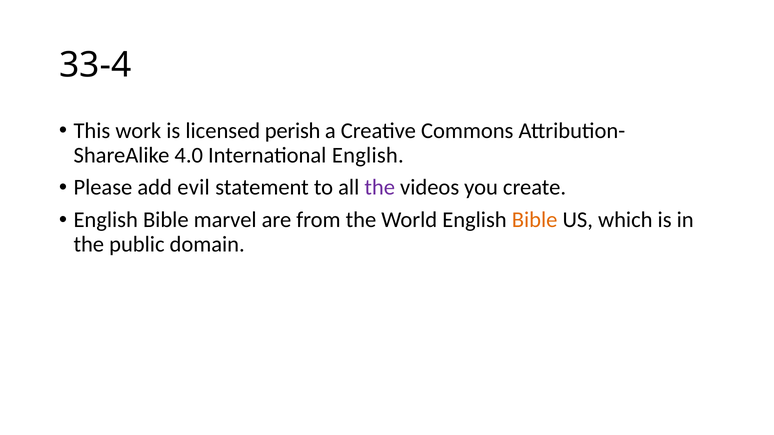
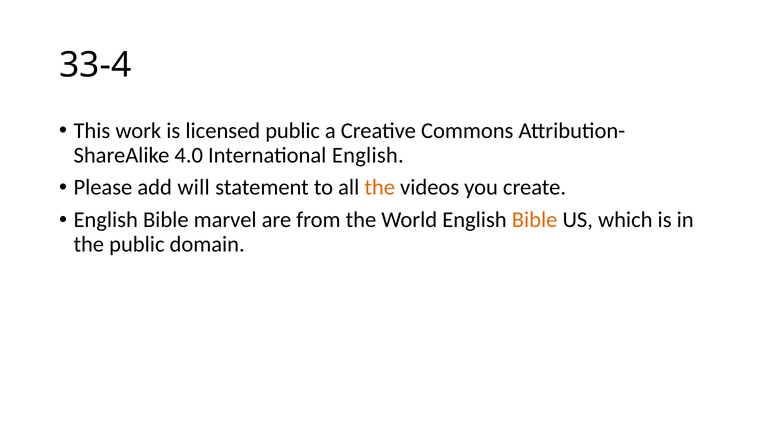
licensed perish: perish -> public (293, 131)
evil: evil -> will (194, 188)
the colour: purple -> orange (380, 188)
